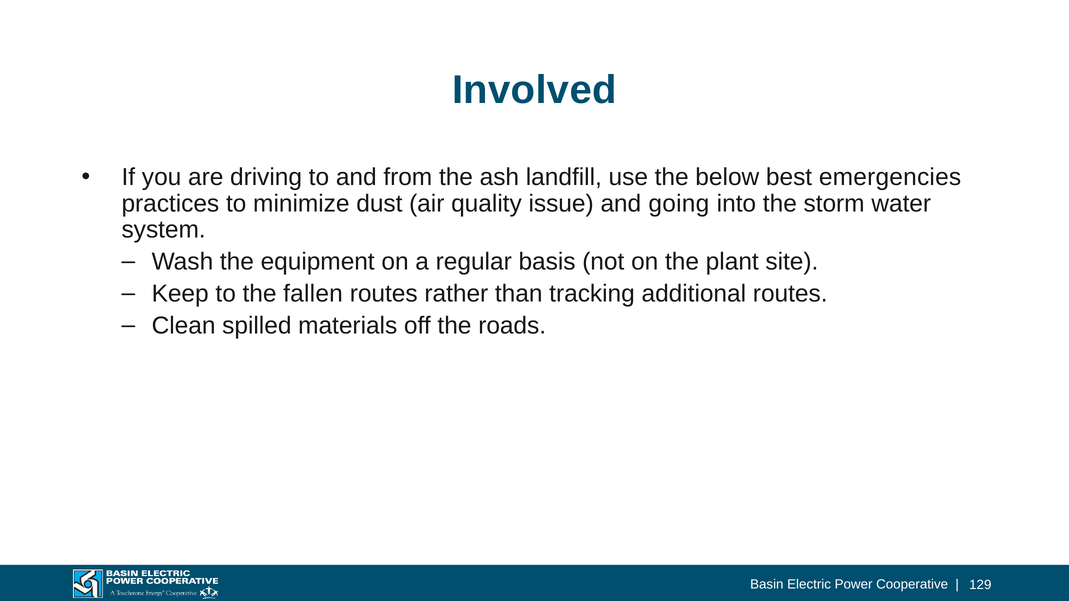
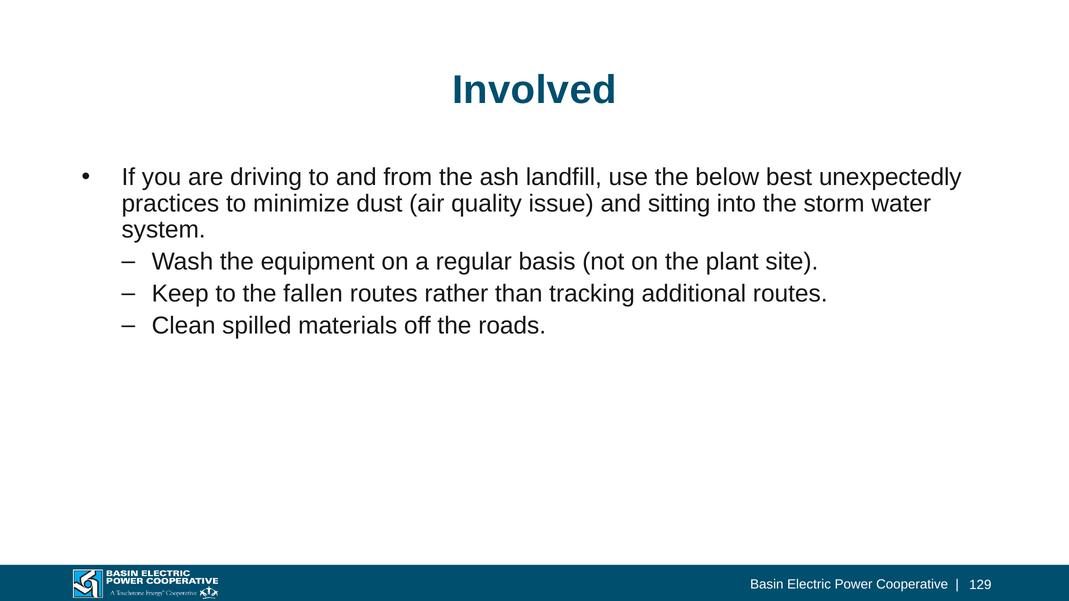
emergencies: emergencies -> unexpectedly (890, 177)
going: going -> sitting (679, 204)
